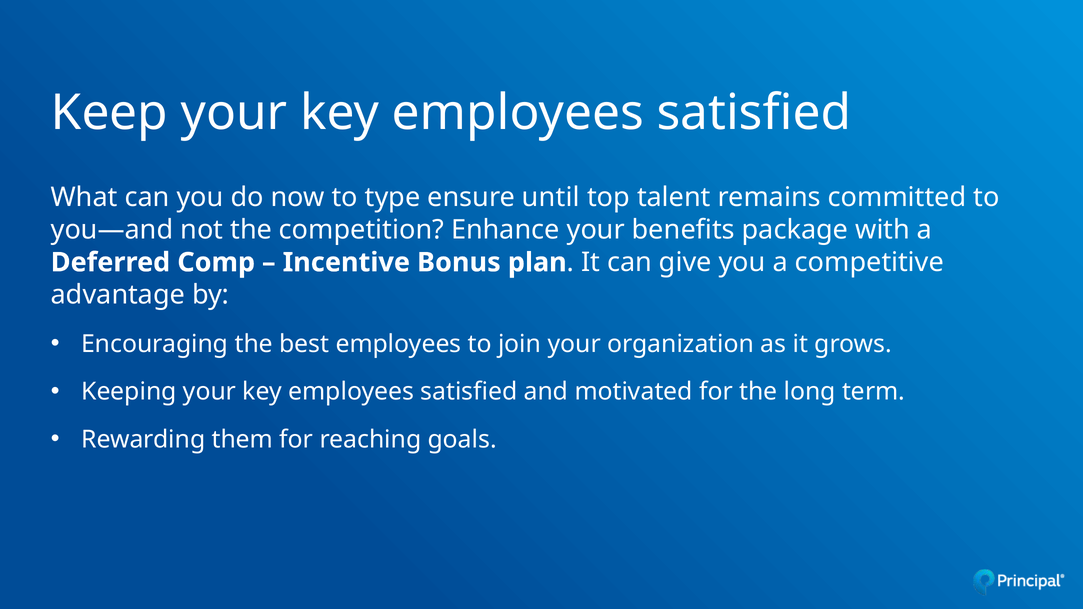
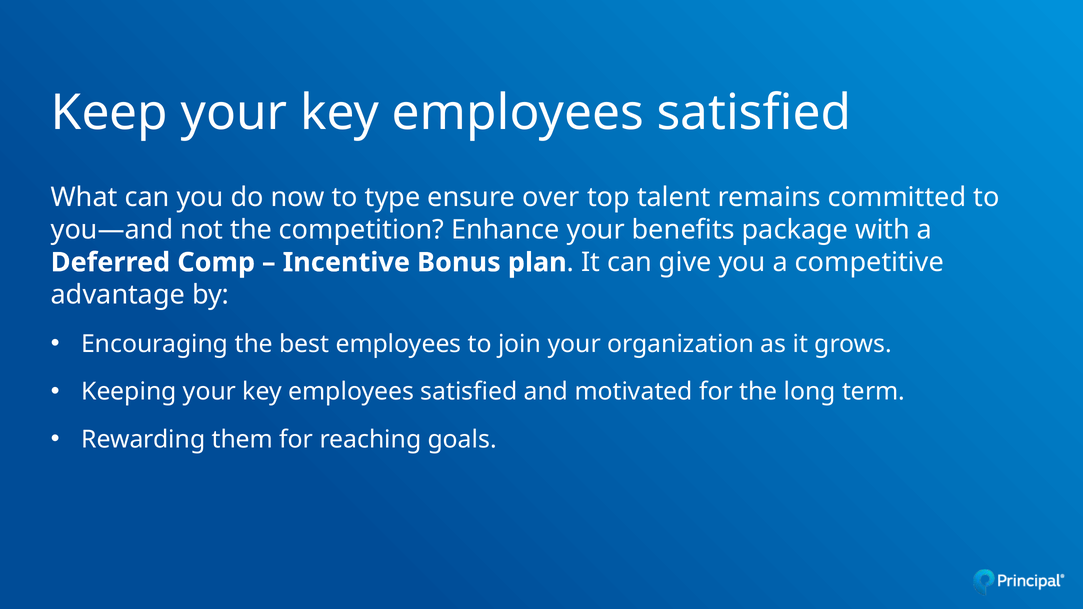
until: until -> over (551, 198)
